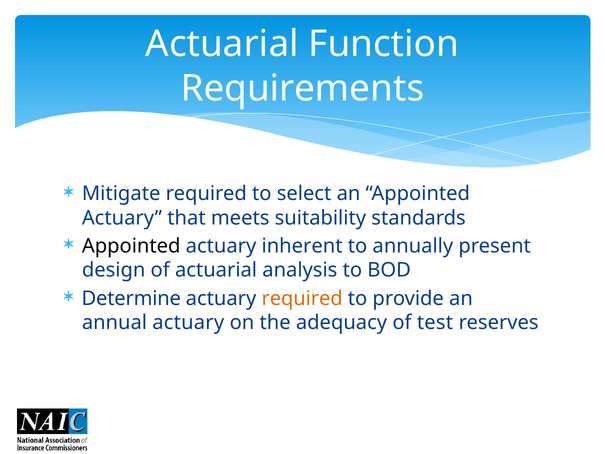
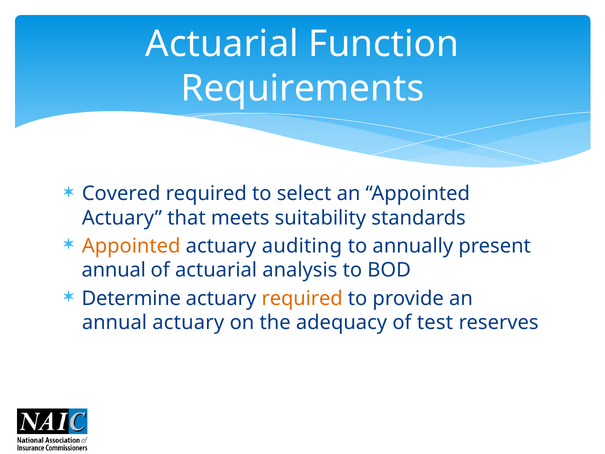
Mitigate: Mitigate -> Covered (121, 194)
Appointed colour: black -> orange (131, 246)
inherent: inherent -> auditing (302, 246)
design: design -> annual (114, 270)
